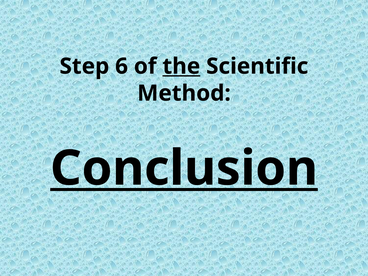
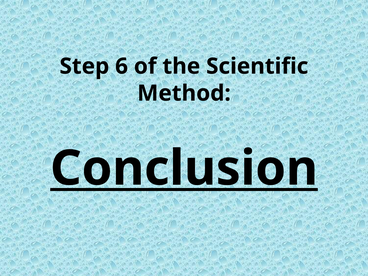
the underline: present -> none (181, 66)
